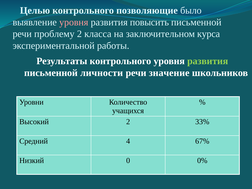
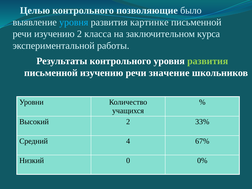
уровня colour: pink -> light blue (74, 22)
повысить: повысить -> картинке (149, 22)
речи проблему: проблему -> изучению (54, 34)
письменной личности: личности -> изучению (102, 73)
